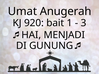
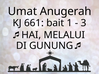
920: 920 -> 661 (34, 23)
MENJADI: MENJADI -> MELALUI (64, 35)
